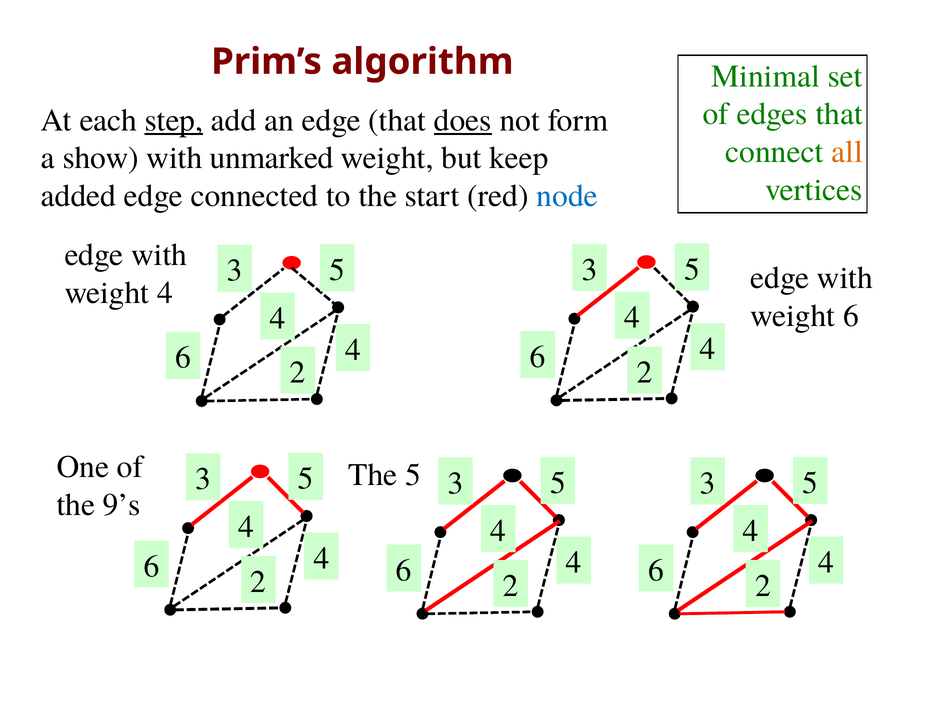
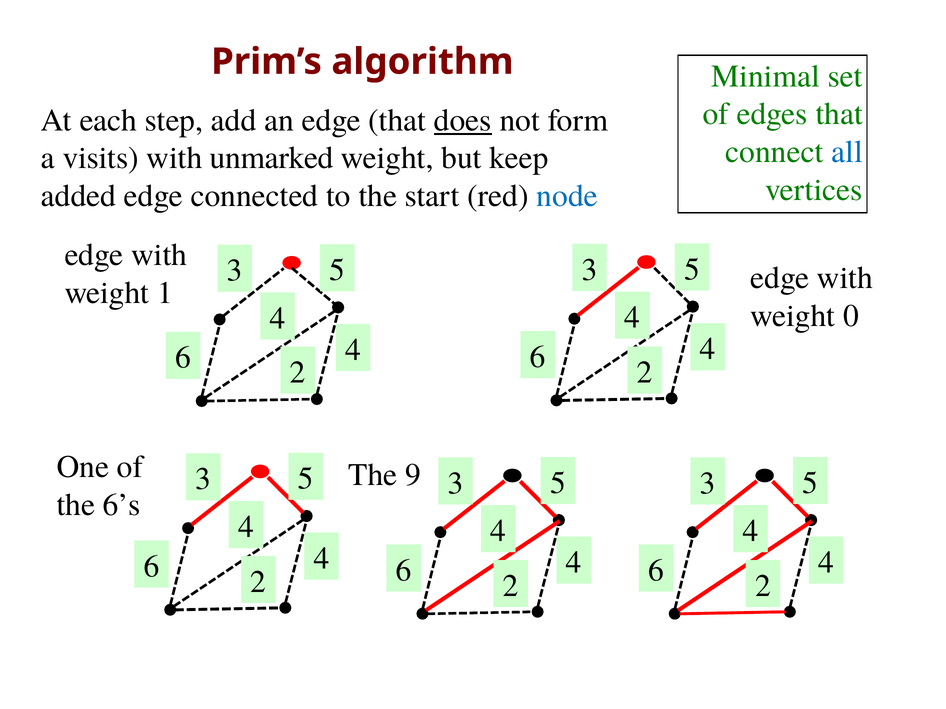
step underline: present -> none (174, 120)
all colour: orange -> blue (847, 152)
show: show -> visits (101, 158)
weight 4: 4 -> 1 (165, 293)
weight 6: 6 -> 0 (851, 316)
The 5: 5 -> 9 (413, 475)
9’s: 9’s -> 6’s (122, 505)
